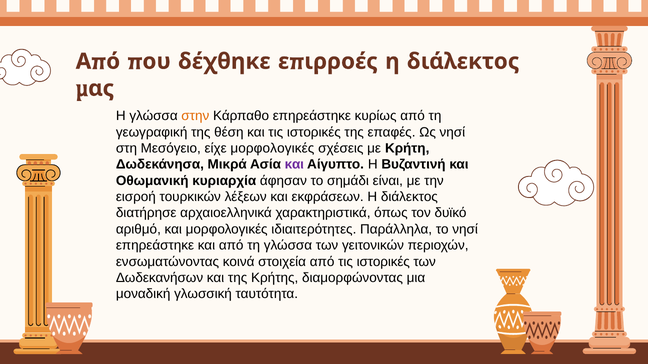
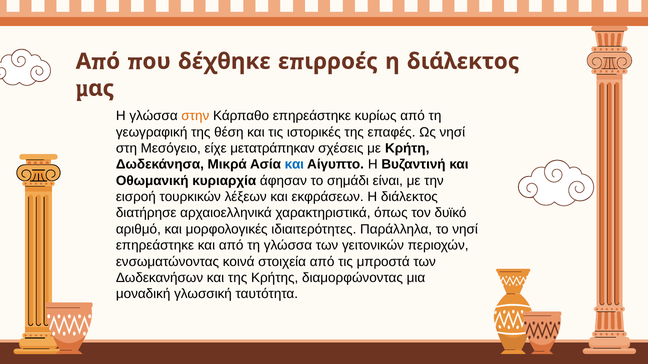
είχε μορφολογικές: μορφολογικές -> μετατράπηκαν (272, 149)
και colour: purple -> blue (294, 165)
από τις ιστορικές: ιστορικές -> μπροστά (383, 262)
